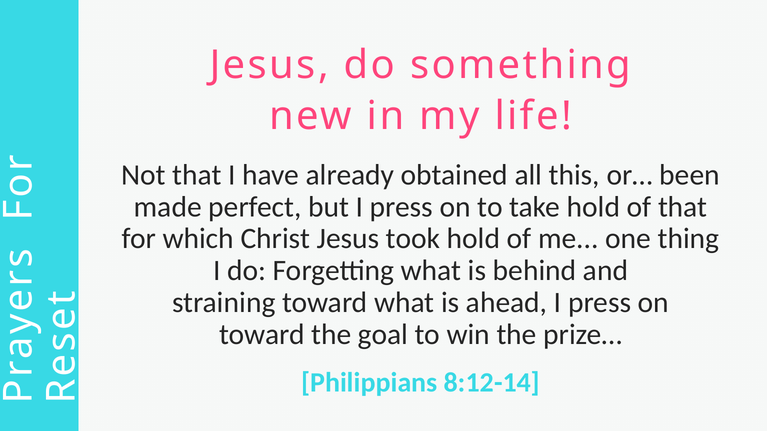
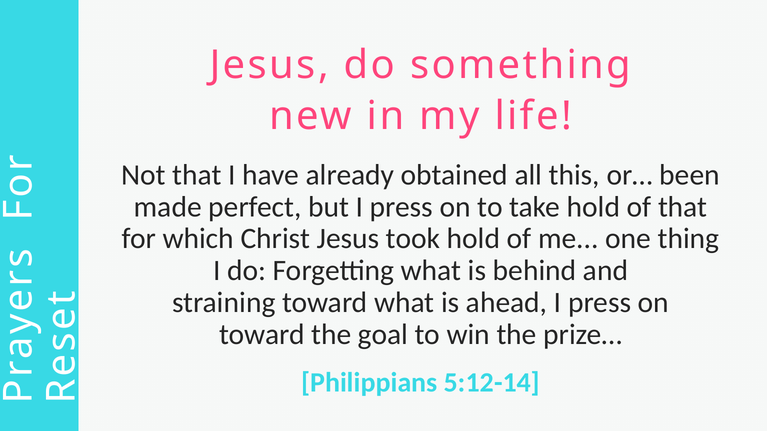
8:12-14: 8:12-14 -> 5:12-14 (492, 383)
